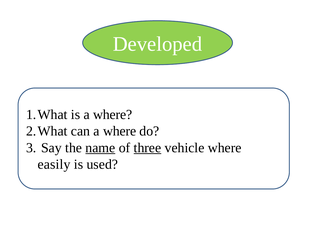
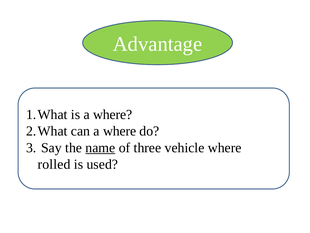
Developed: Developed -> Advantage (158, 44)
three underline: present -> none (147, 147)
easily: easily -> rolled (54, 164)
